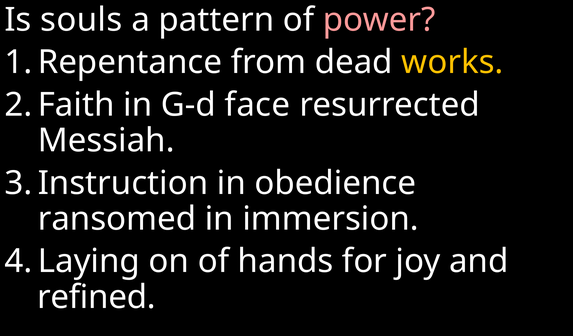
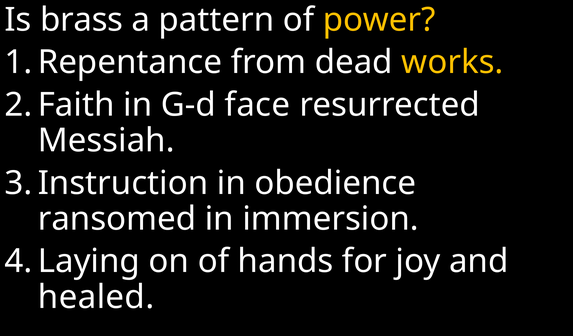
souls: souls -> brass (82, 20)
power colour: pink -> yellow (379, 20)
refined: refined -> healed (96, 297)
